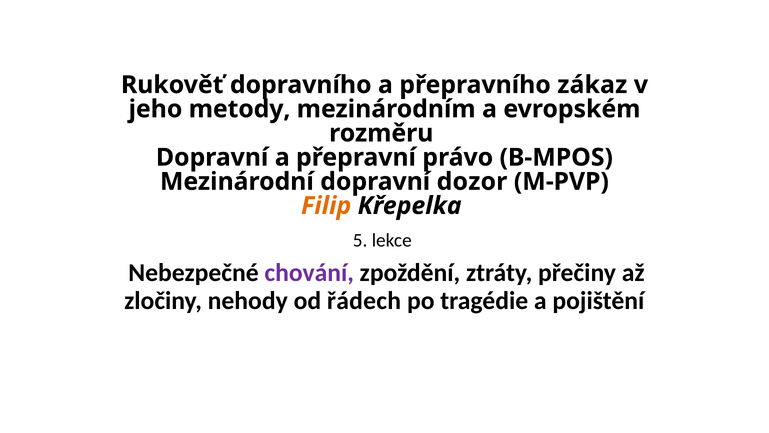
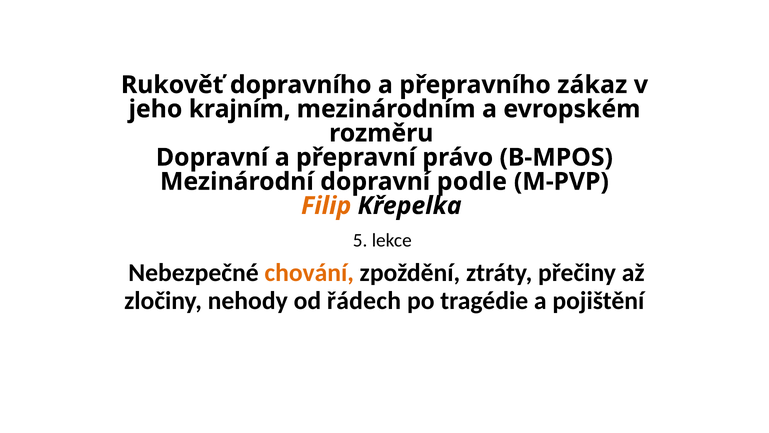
metody: metody -> krajním (240, 109)
dozor: dozor -> podle (472, 181)
chování colour: purple -> orange (309, 273)
